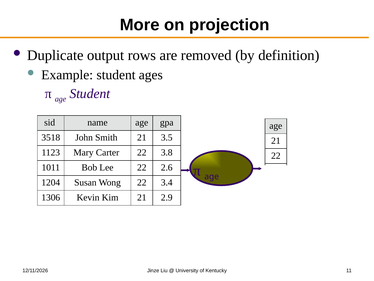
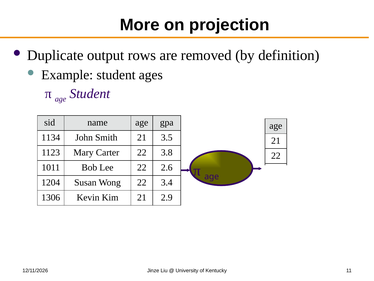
3518: 3518 -> 1134 (51, 137)
